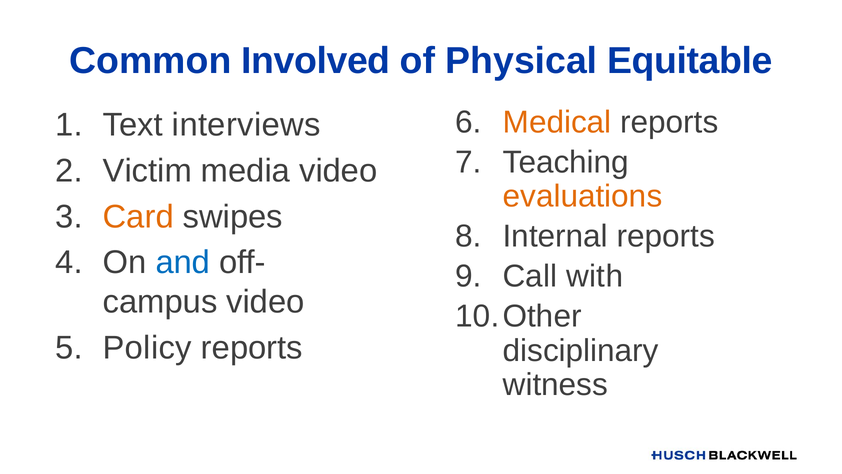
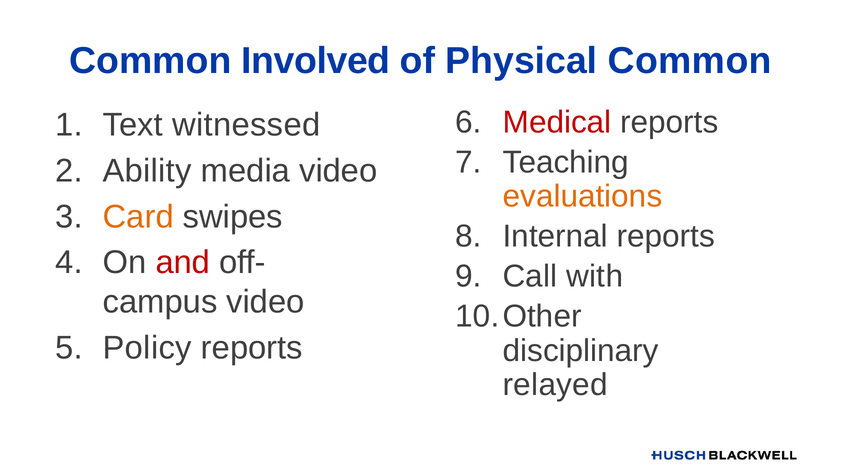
Physical Equitable: Equitable -> Common (690, 61)
Medical colour: orange -> red (557, 122)
interviews: interviews -> witnessed (246, 125)
Victim: Victim -> Ability (147, 171)
and colour: blue -> red (183, 262)
witness: witness -> relayed (555, 384)
